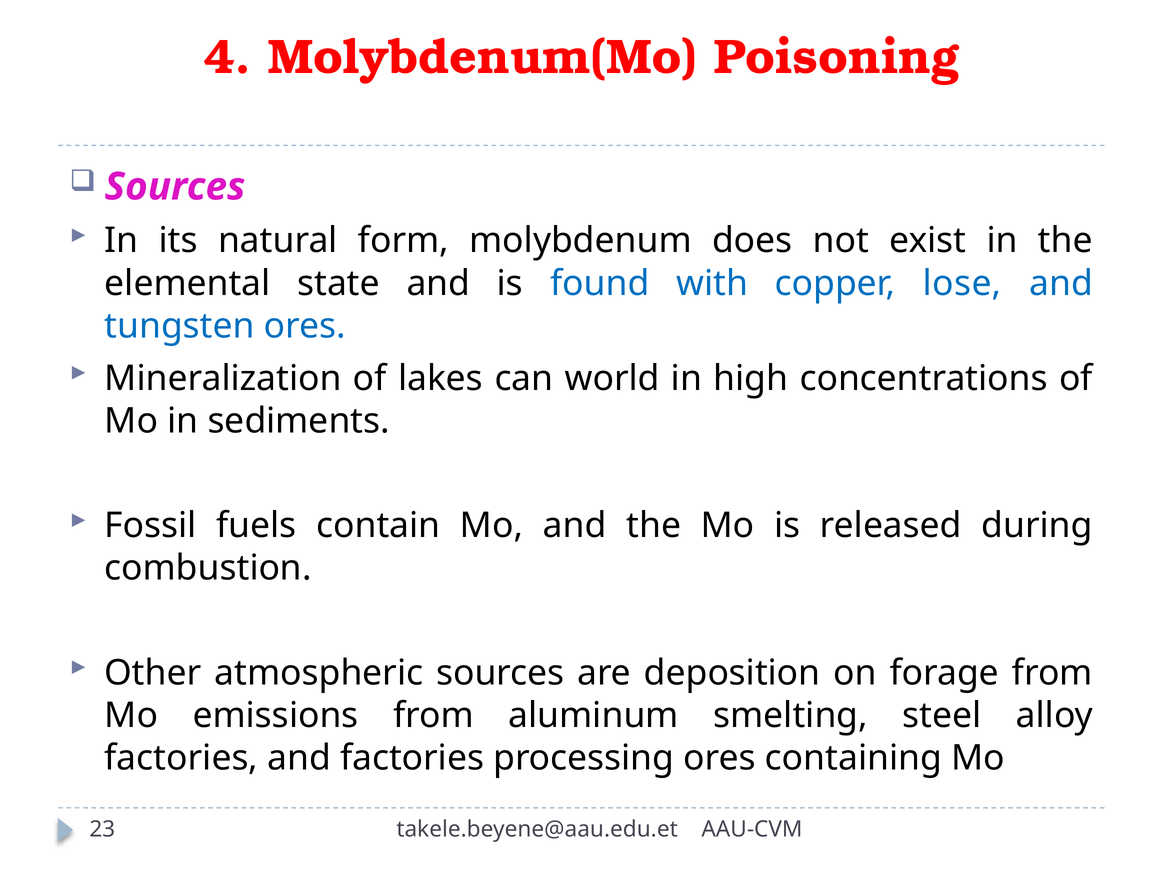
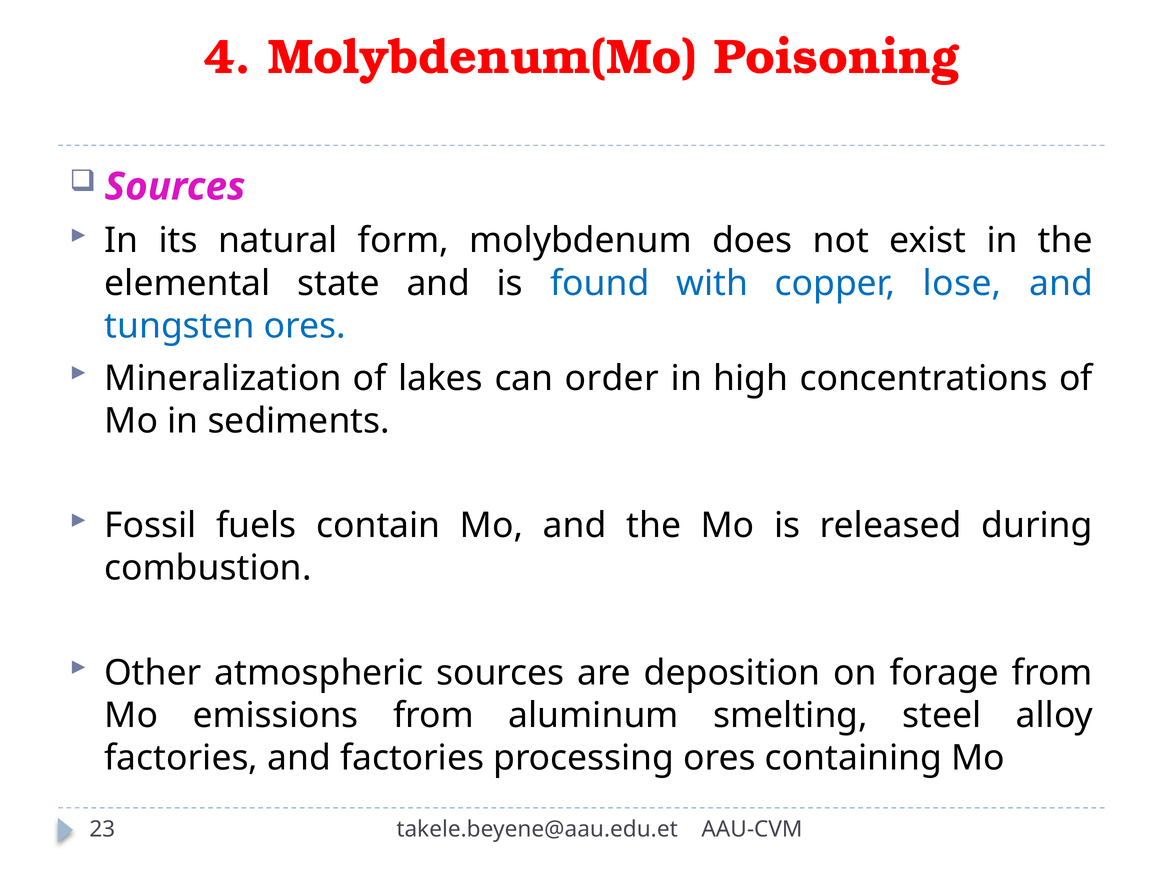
world: world -> order (612, 378)
